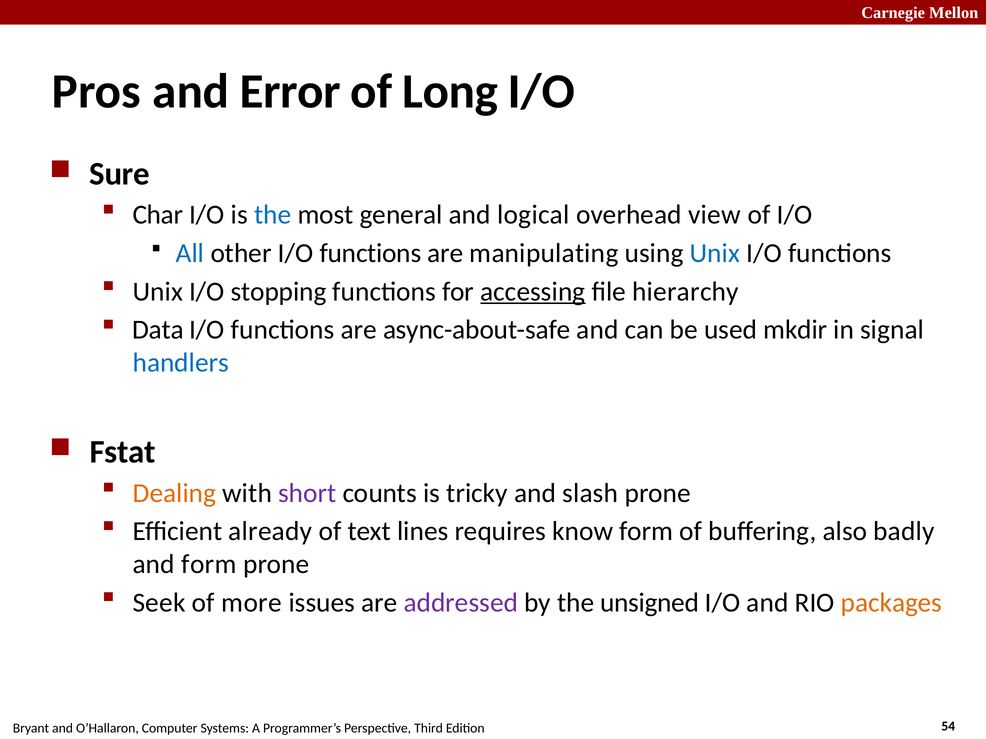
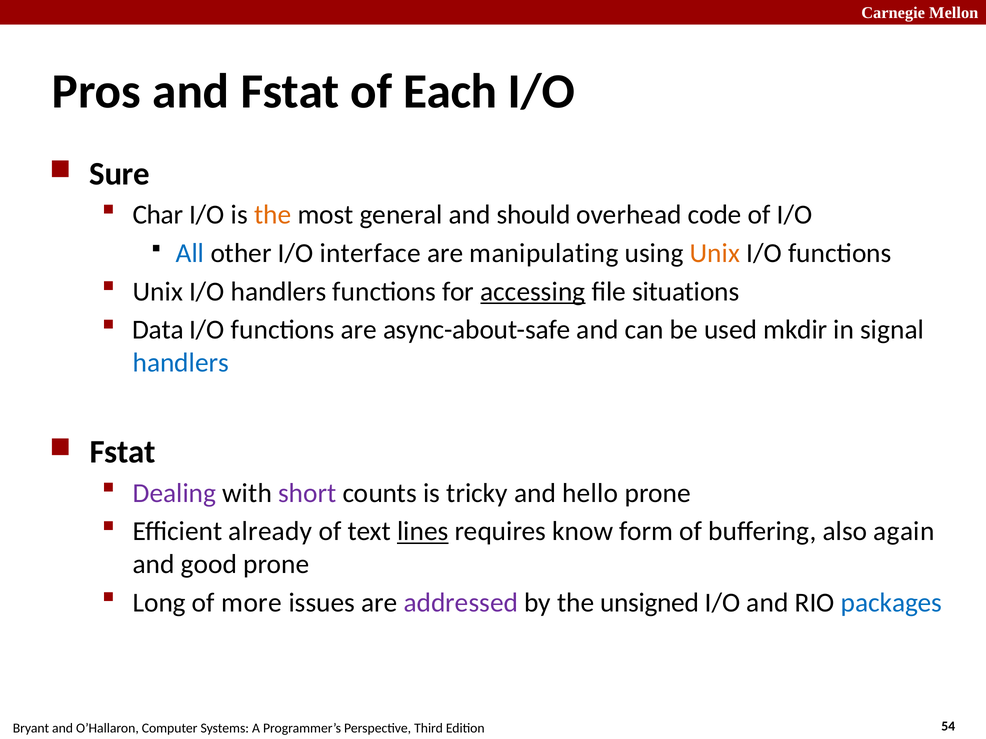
and Error: Error -> Fstat (290, 91)
Long: Long -> Each (450, 91)
the colour: blue -> orange (273, 215)
logical: logical -> should (534, 215)
view: view -> code (715, 215)
other I/O functions: functions -> interface (370, 253)
Unix colour: blue -> orange (715, 253)
I/O stopping: stopping -> handlers (279, 292)
hierarchy: hierarchy -> situations (686, 292)
Dealing colour: orange -> purple (174, 493)
slash: slash -> hello (590, 493)
lines underline: none -> present (423, 532)
badly: badly -> again (904, 532)
and form: form -> good (209, 565)
Seek: Seek -> Long (159, 603)
packages colour: orange -> blue (891, 603)
